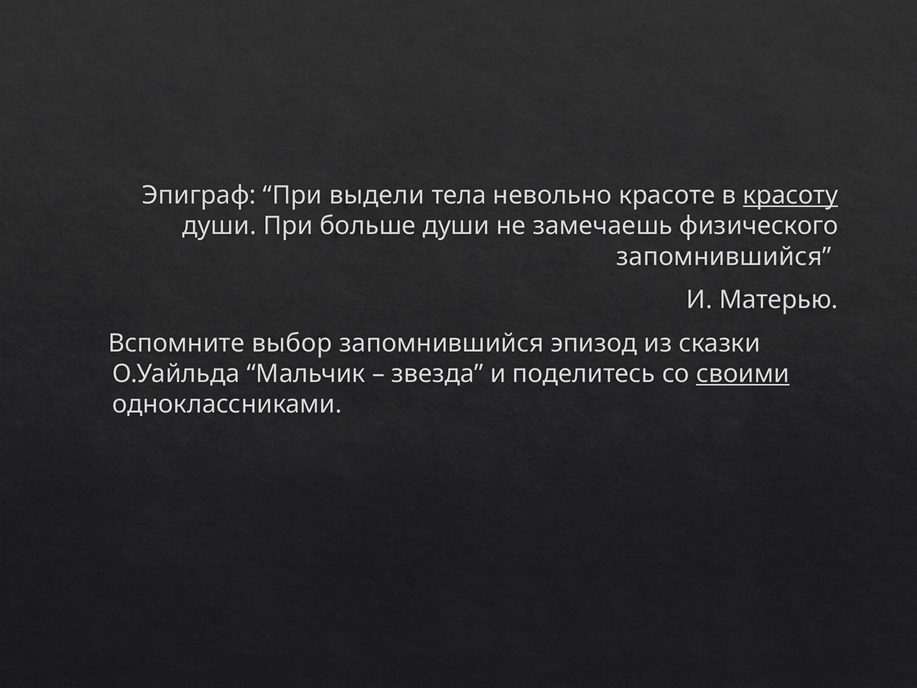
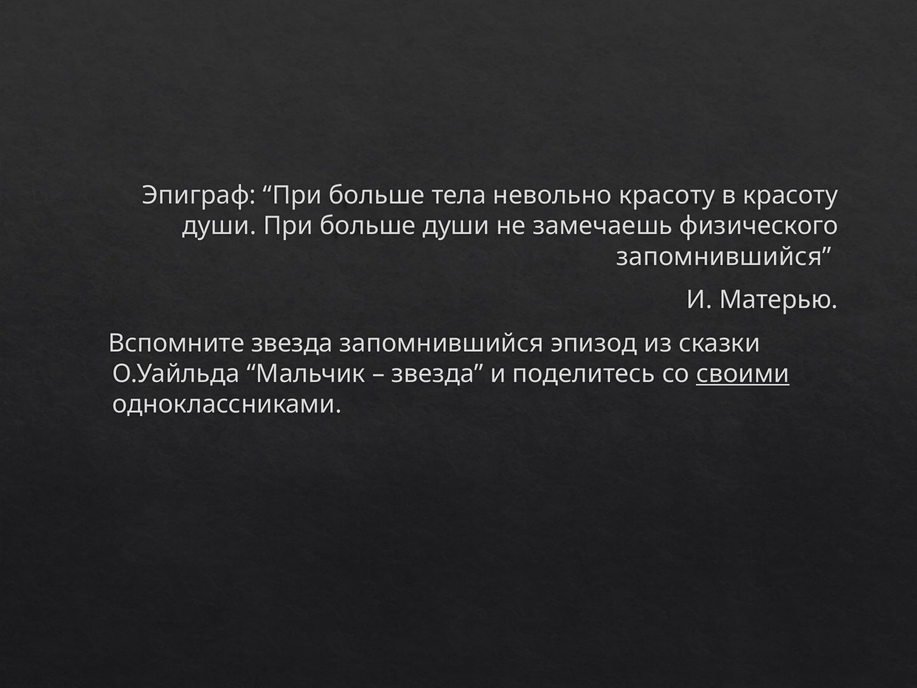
Эпиграф При выдели: выдели -> больше (377, 195)
невольно красоте: красоте -> красоту (667, 195)
красоту underline: present -> none (790, 195)
Вспомните выбор: выбор -> звезда (292, 343)
